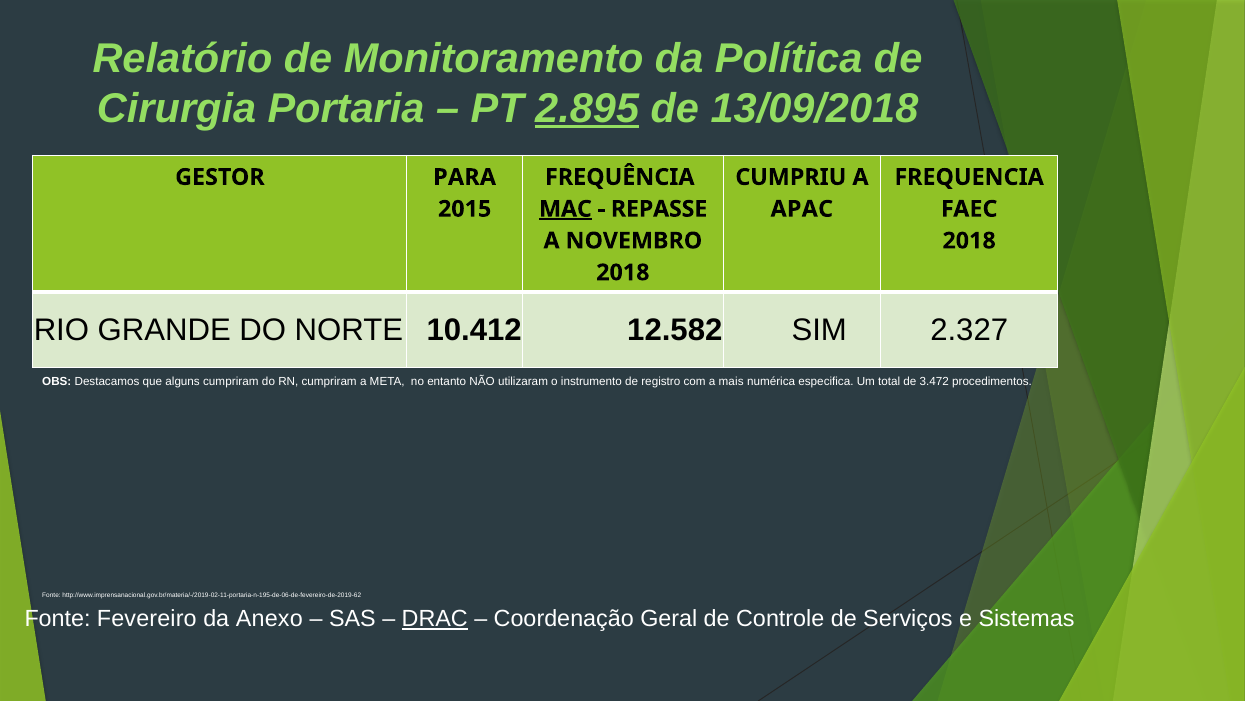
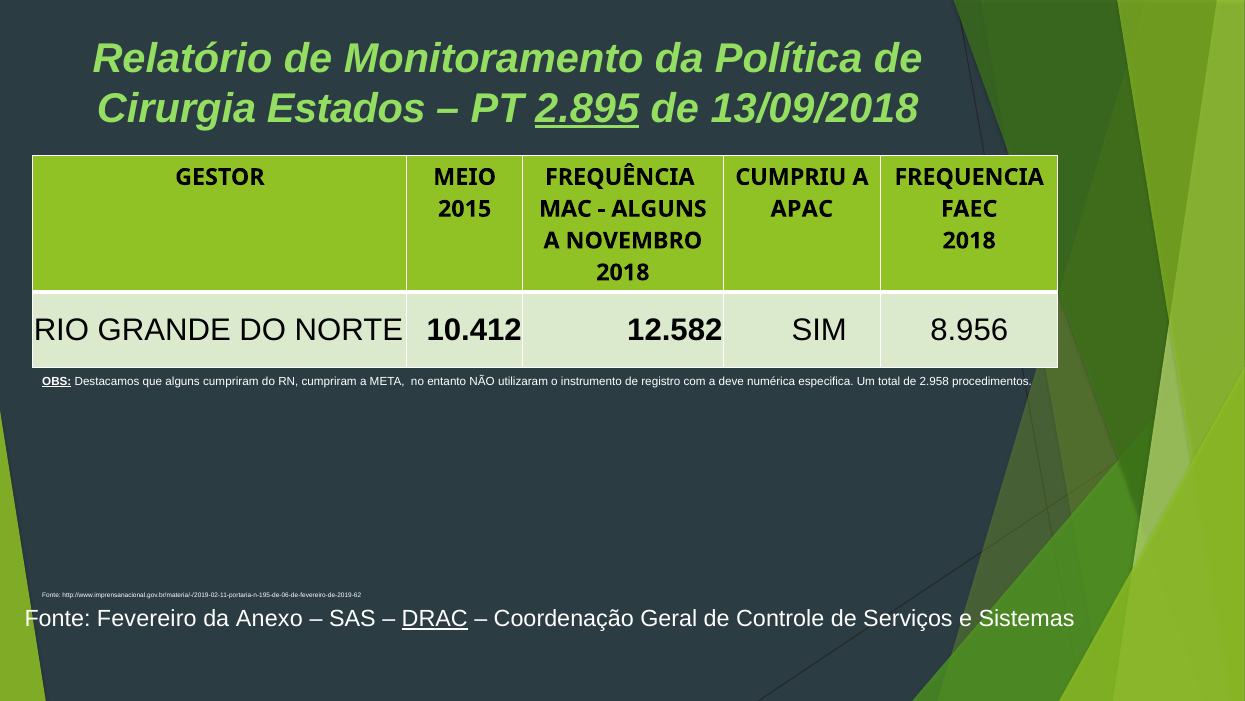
Portaria: Portaria -> Estados (346, 109)
PARA: PARA -> MEIO (465, 177)
MAC underline: present -> none (566, 209)
REPASSE: REPASSE -> ALGUNS (659, 209)
2.327: 2.327 -> 8.956 (969, 330)
OBS underline: none -> present (57, 381)
mais: mais -> deve (731, 381)
3.472: 3.472 -> 2.958 (934, 381)
